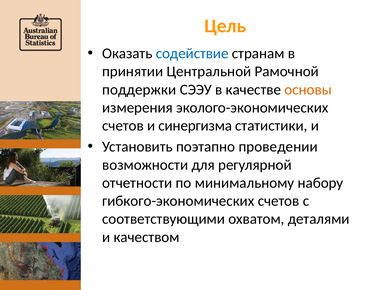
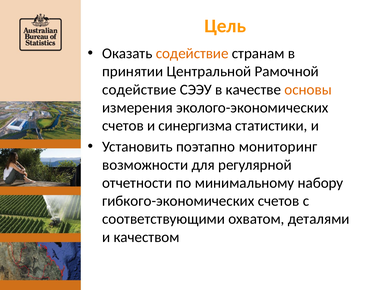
содействие colour: blue -> orange (192, 54)
поддержки: поддержки -> содействие (139, 90)
проведении: проведении -> мониторинг (278, 147)
